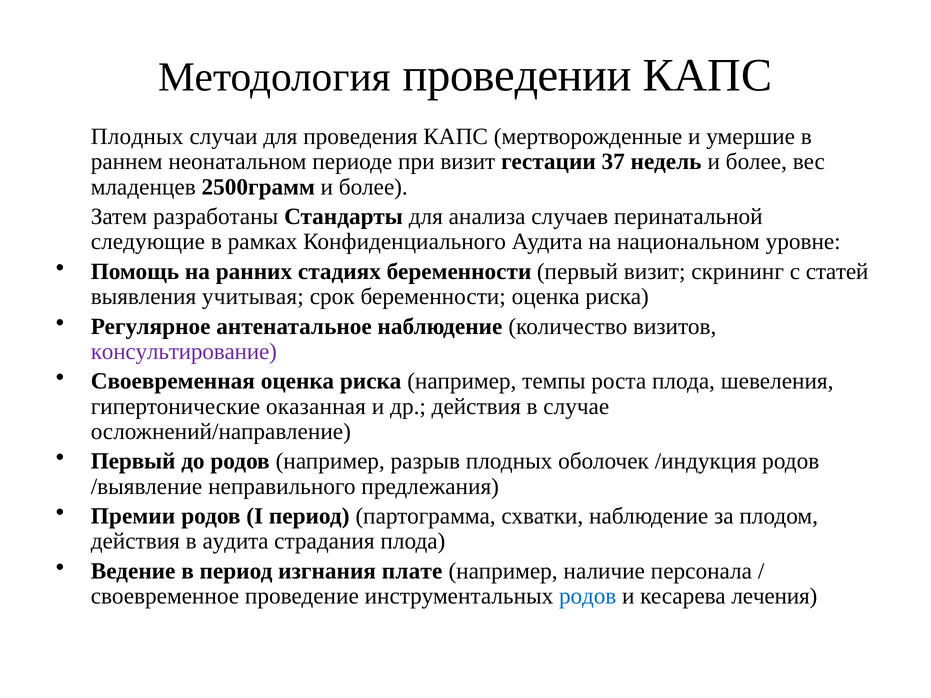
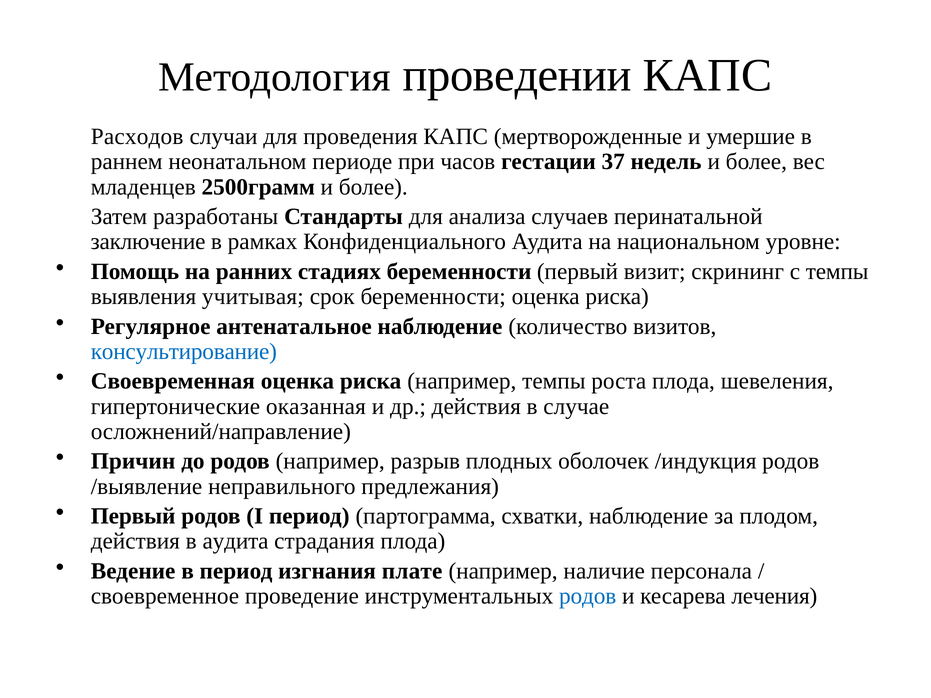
Плодных: Плодных -> Расходов (137, 137)
при визит: визит -> часов (468, 162)
следующие: следующие -> заключение (148, 242)
с статей: статей -> темпы (837, 272)
консультирование colour: purple -> blue (184, 352)
Первый: Первый -> Причин (133, 461)
Премии: Премии -> Первый (133, 516)
